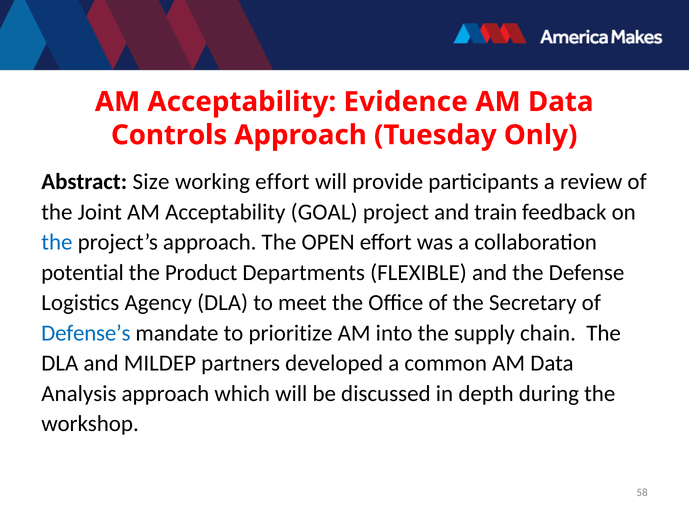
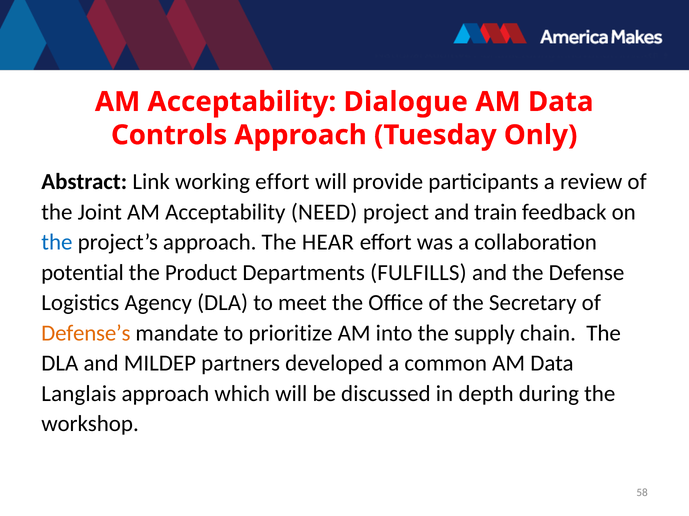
Evidence: Evidence -> Dialogue (406, 102)
Size: Size -> Link (151, 182)
GOAL: GOAL -> NEED (324, 212)
OPEN: OPEN -> HEAR (328, 243)
FLEXIBLE: FLEXIBLE -> FULFILLS (418, 273)
Defense’s colour: blue -> orange (86, 333)
Analysis: Analysis -> Langlais (79, 394)
